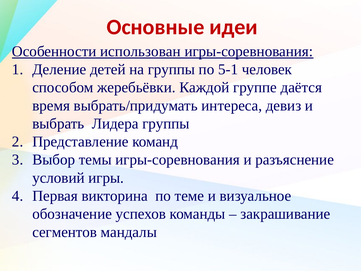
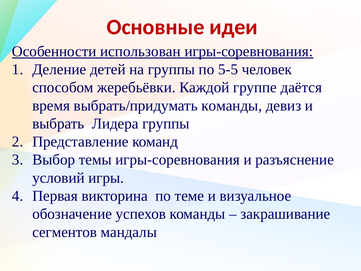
5-1: 5-1 -> 5-5 (228, 69)
выбрать/придумать интереса: интереса -> команды (232, 105)
